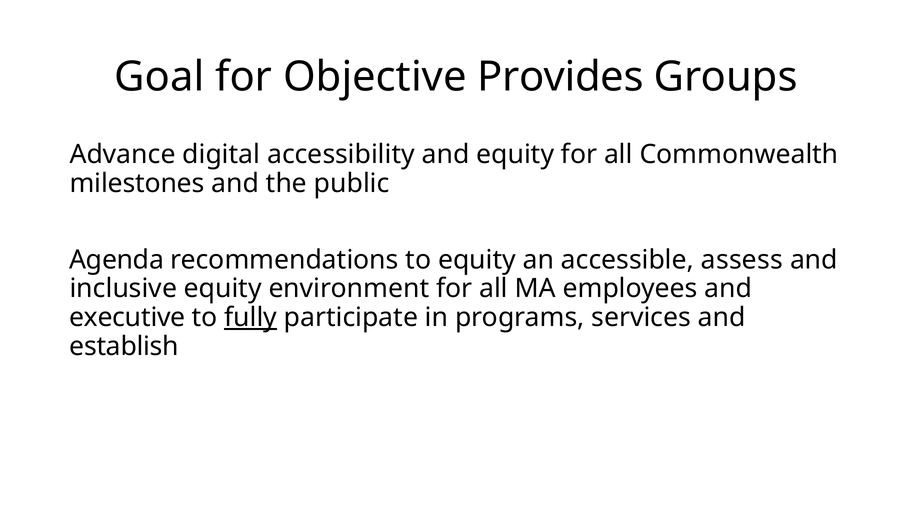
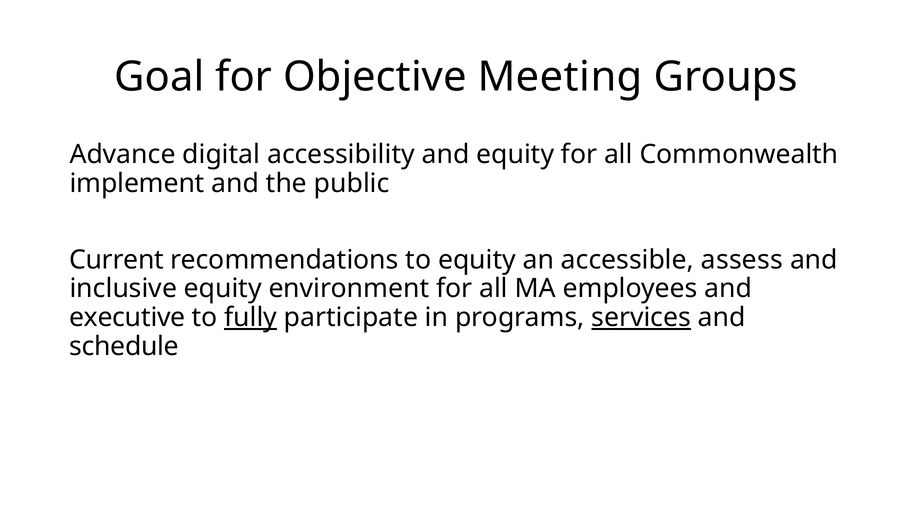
Provides: Provides -> Meeting (560, 77)
milestones: milestones -> implement (137, 183)
Agenda: Agenda -> Current (117, 260)
services underline: none -> present (641, 317)
establish: establish -> schedule (124, 346)
